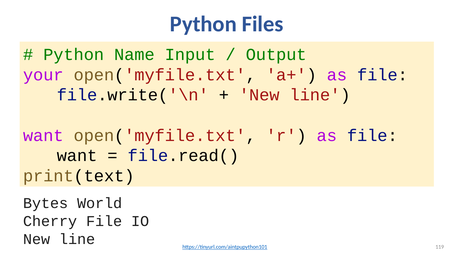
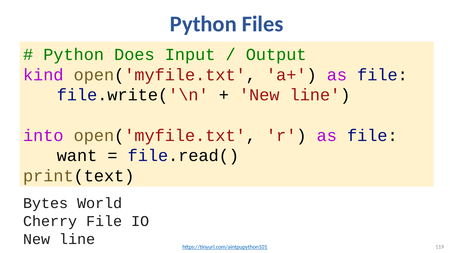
Name: Name -> Does (134, 55)
your: your -> kind (43, 75)
want: want -> into (43, 136)
